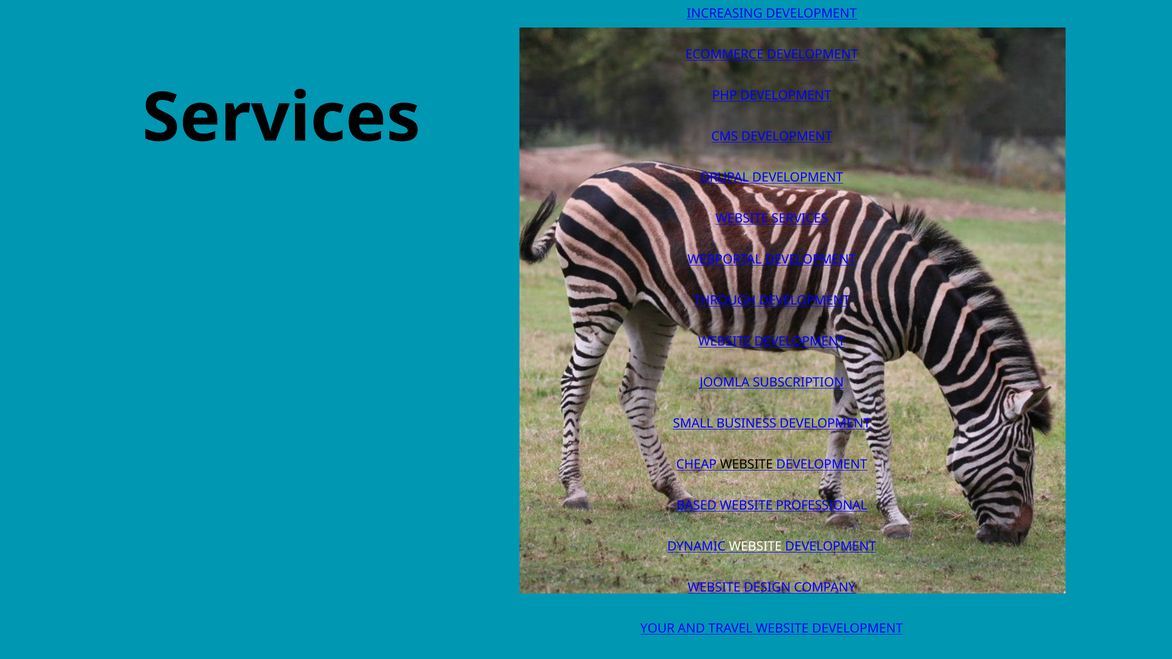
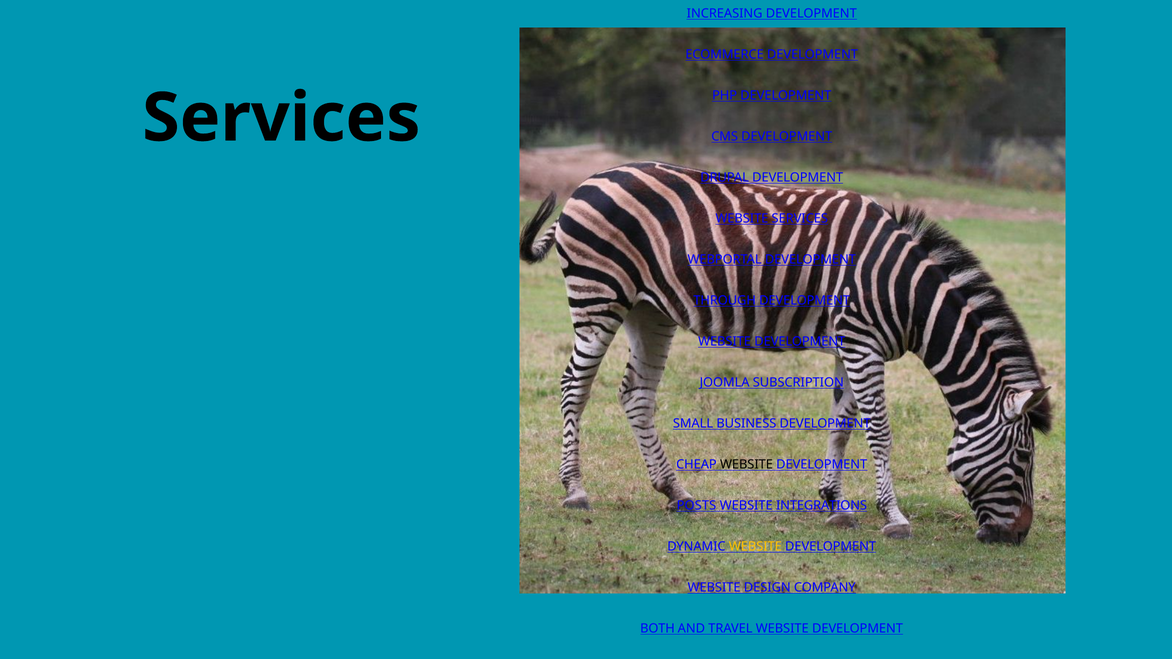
BASED: BASED -> POSTS (696, 506)
PROFESSIONAL: PROFESSIONAL -> INTEGRATIONS (821, 506)
WEBSITE colour: white -> yellow (755, 547)
YOUR: YOUR -> BOTH (658, 629)
